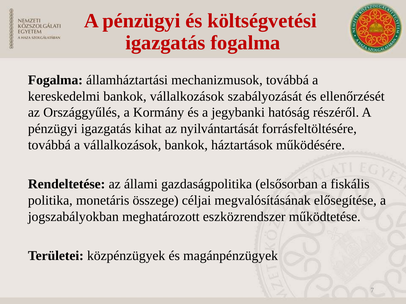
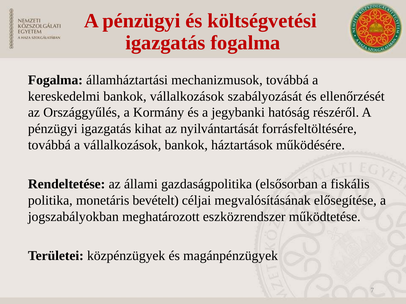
összege: összege -> bevételt (156, 201)
